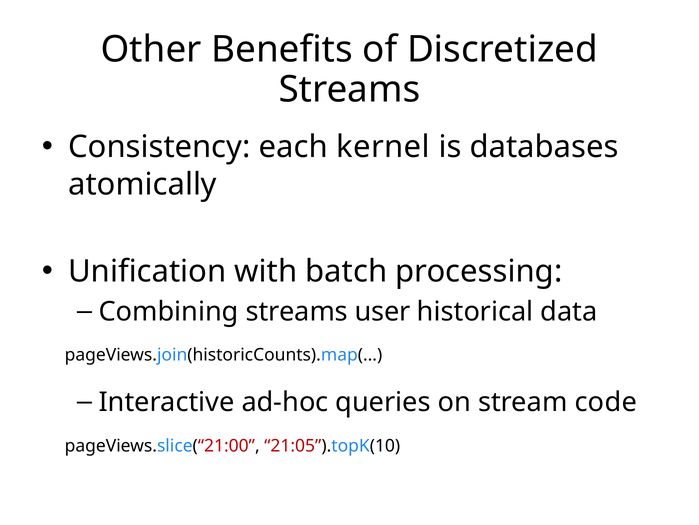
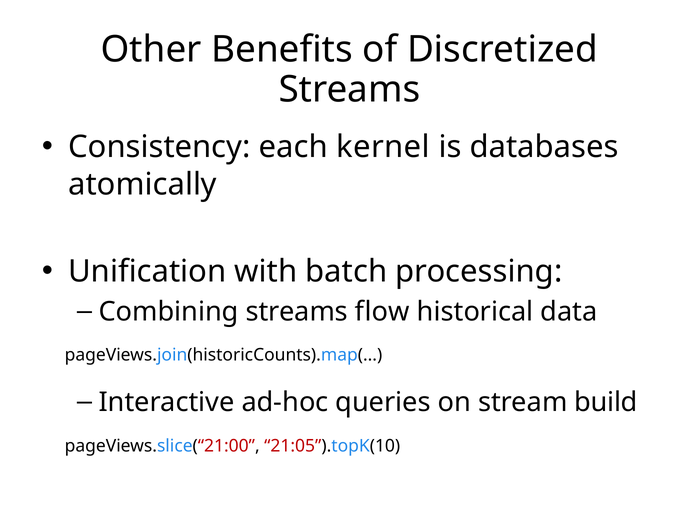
user: user -> flow (382, 311)
code: code -> build (606, 402)
